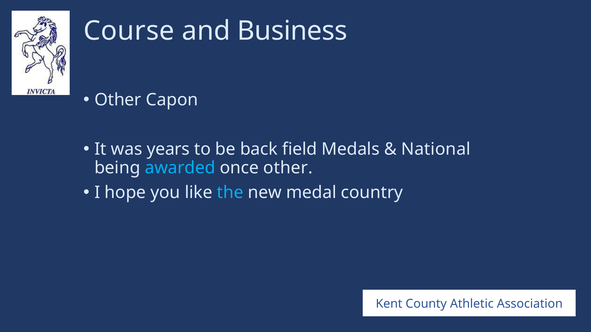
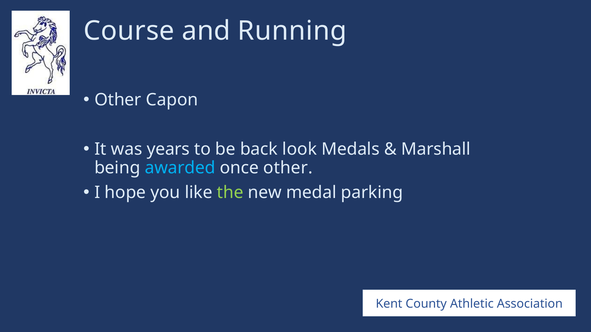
Business: Business -> Running (292, 31)
field: field -> look (300, 149)
National: National -> Marshall (436, 149)
the colour: light blue -> light green (230, 193)
country: country -> parking (372, 193)
